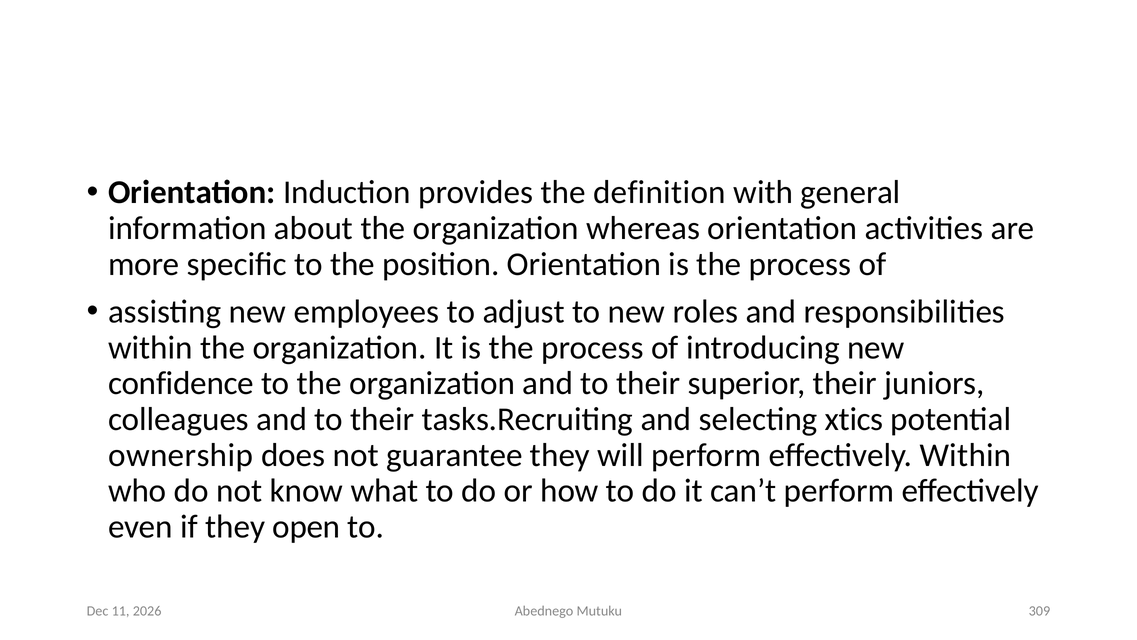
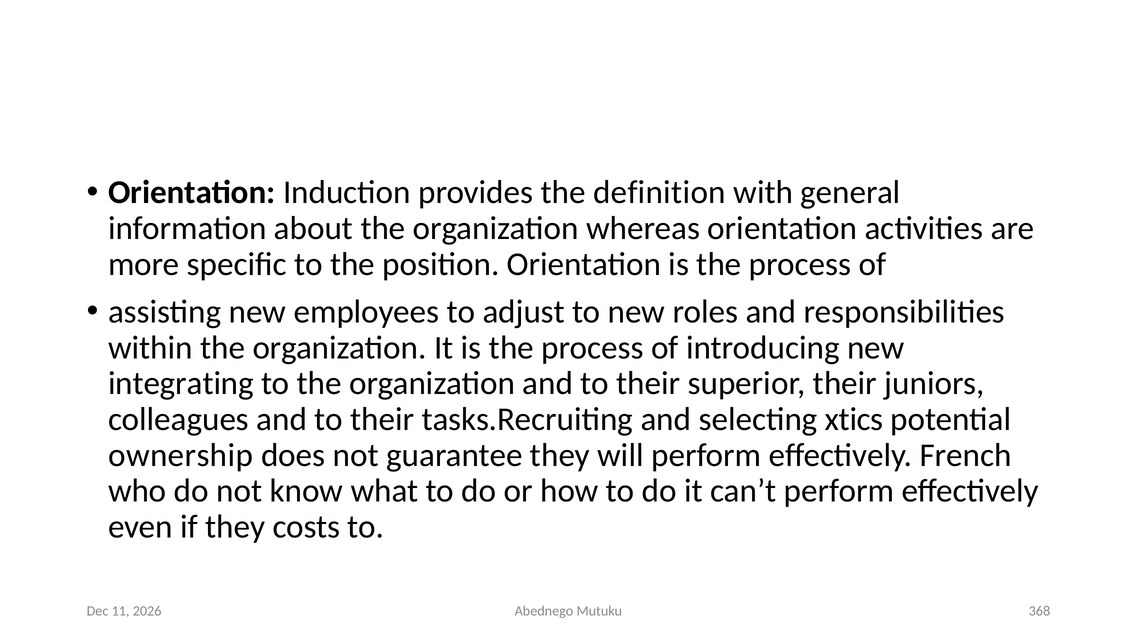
confidence: confidence -> integrating (181, 383)
effectively Within: Within -> French (966, 455)
open: open -> costs (306, 526)
309: 309 -> 368 (1039, 611)
